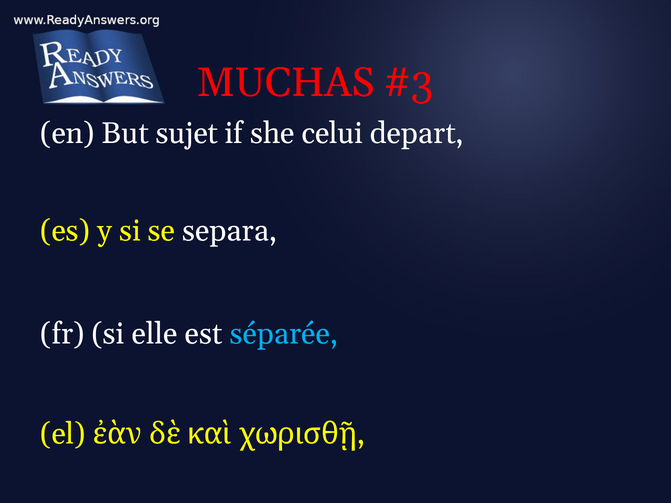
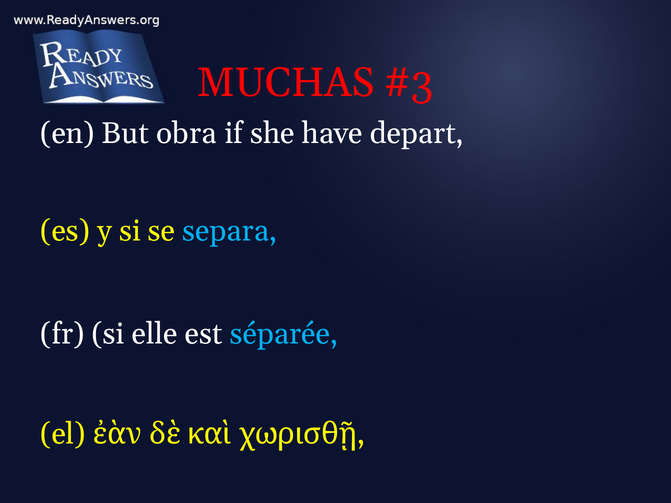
sujet: sujet -> obra (187, 134)
celui: celui -> have (332, 134)
separa colour: white -> light blue (230, 231)
